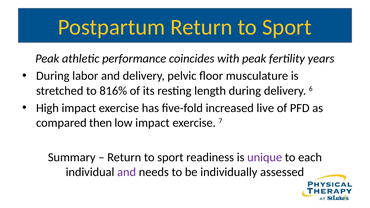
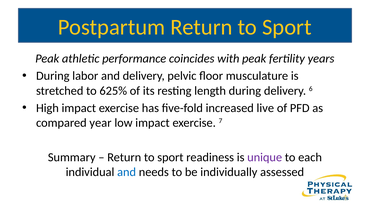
816%: 816% -> 625% (113, 91)
then: then -> year (100, 123)
and colour: purple -> blue (127, 172)
